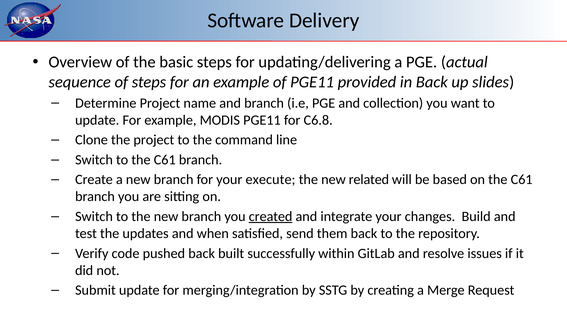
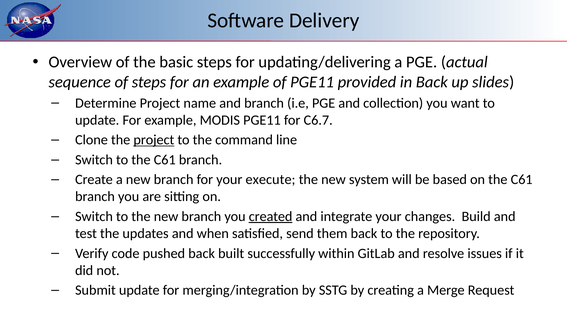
C6.8: C6.8 -> C6.7 (318, 120)
project underline: none -> present (154, 140)
related: related -> system (369, 180)
